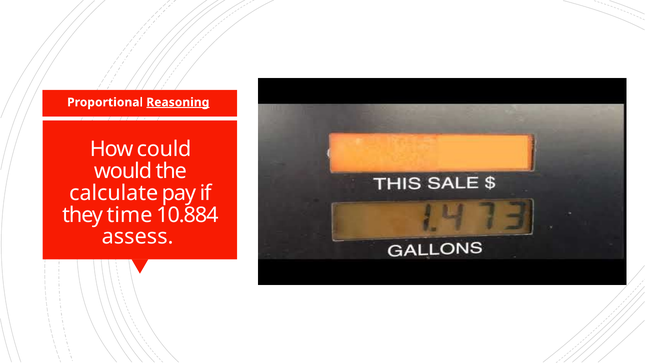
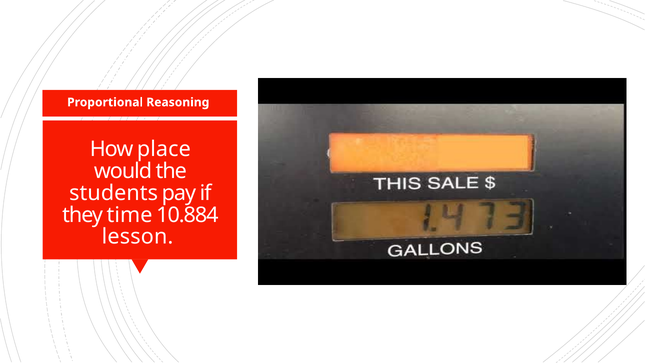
Reasoning underline: present -> none (178, 102)
could: could -> place (164, 149)
calculate: calculate -> students (114, 193)
assess: assess -> lesson (137, 237)
